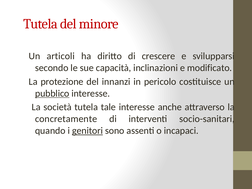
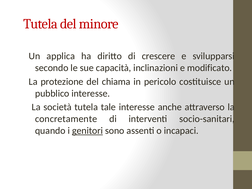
articoli: articoli -> applica (61, 56)
innanzi: innanzi -> chiama (116, 82)
pubblico underline: present -> none (52, 93)
